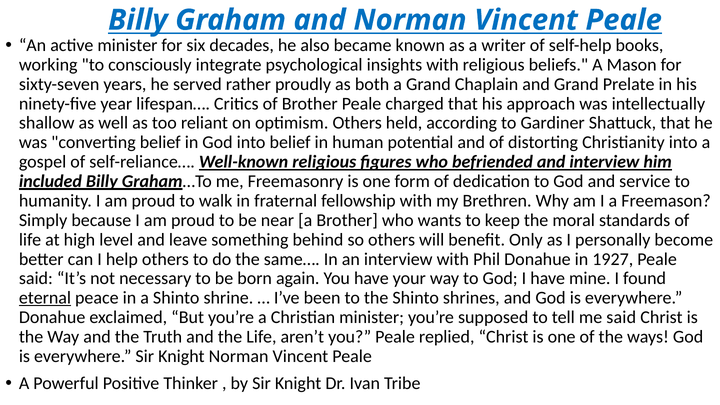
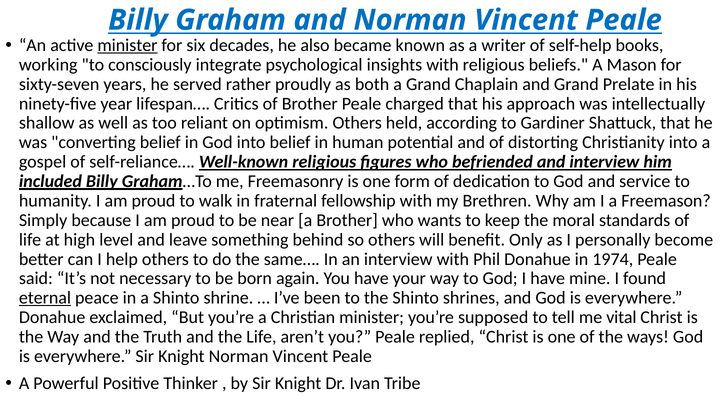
minister underline: none -> present (127, 45)
1927: 1927 -> 1974 (613, 259)
me said: said -> vital (621, 317)
